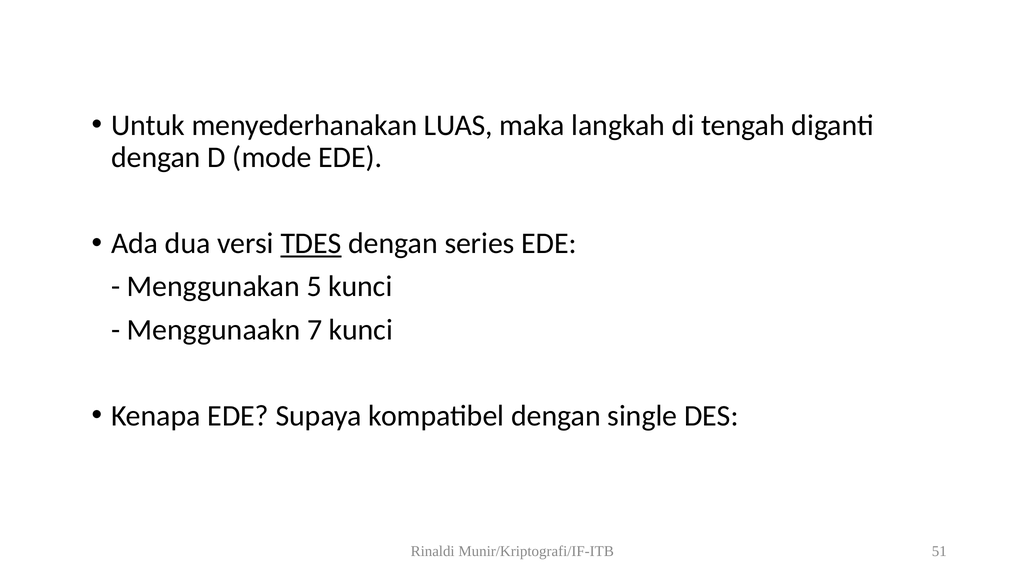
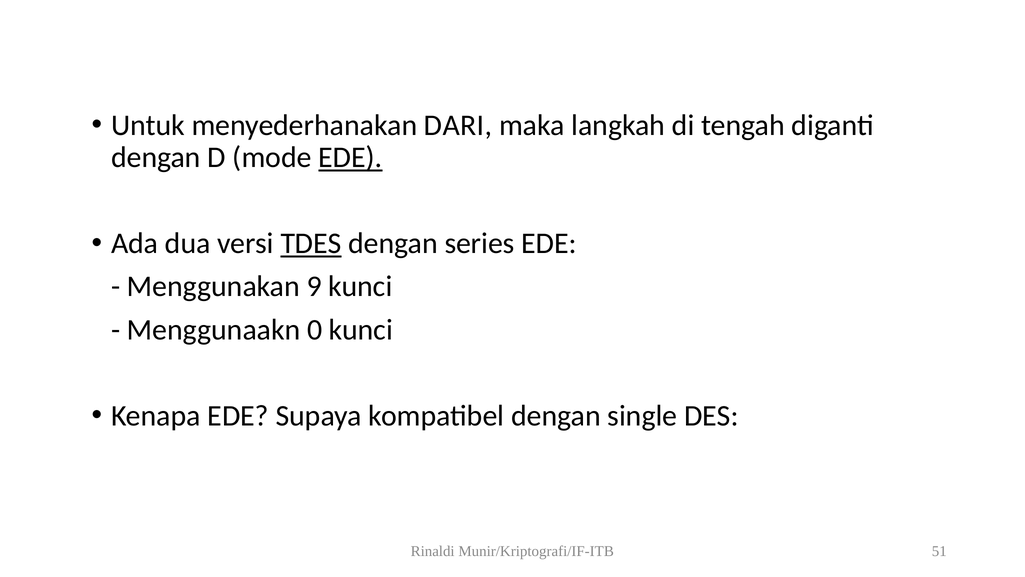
LUAS: LUAS -> DARI (458, 125)
EDE underline: none -> present (350, 157)
5: 5 -> 9 (314, 286)
7: 7 -> 0 (315, 329)
